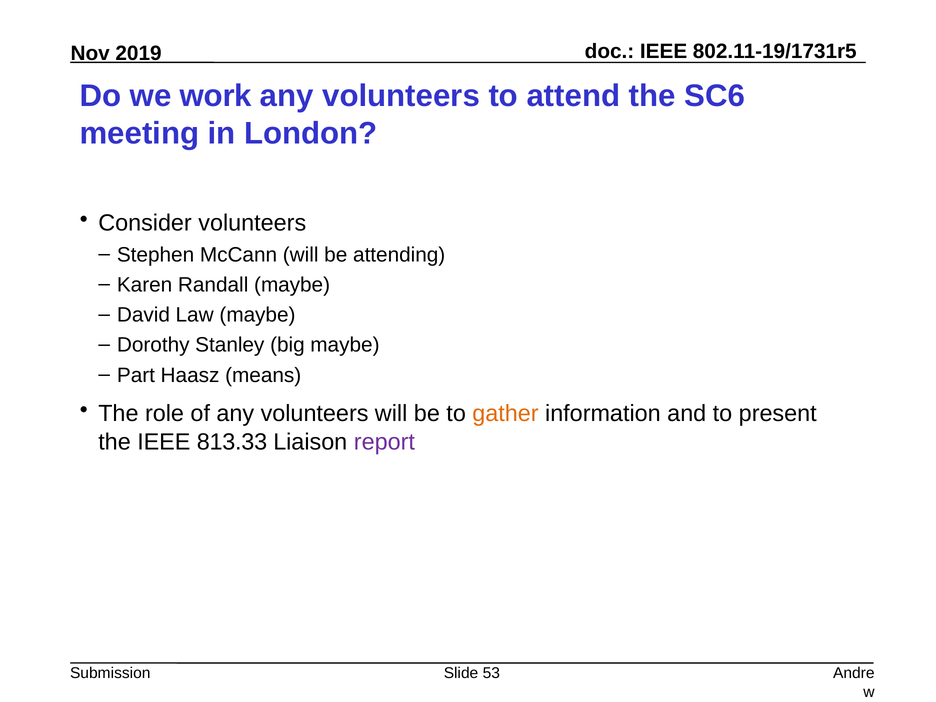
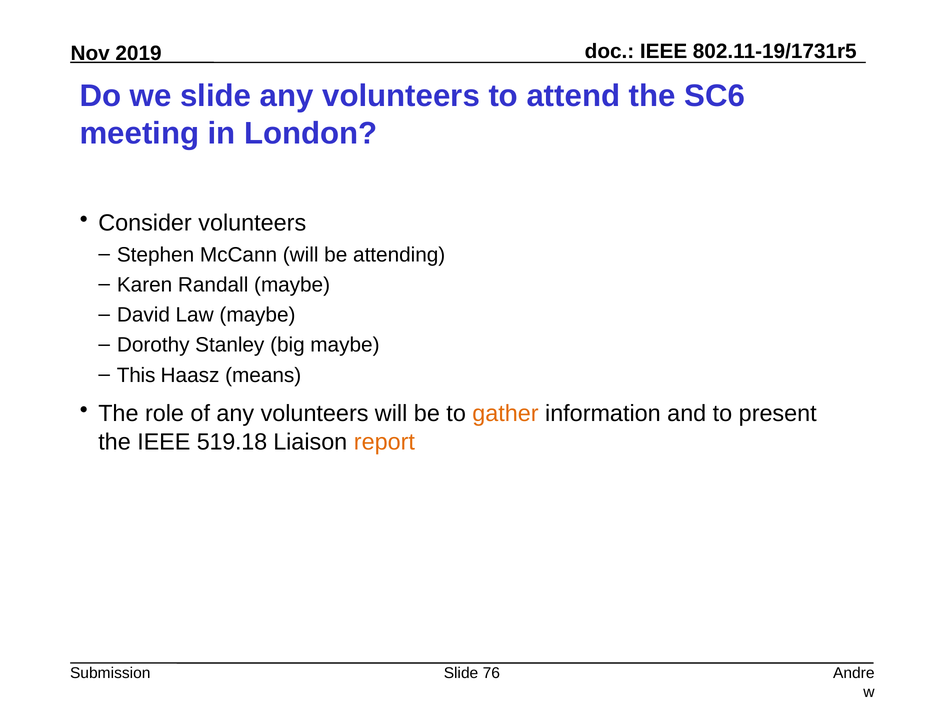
we work: work -> slide (216, 96)
Part: Part -> This (136, 375)
813.33: 813.33 -> 519.18 (232, 442)
report colour: purple -> orange (384, 442)
53: 53 -> 76 (491, 673)
